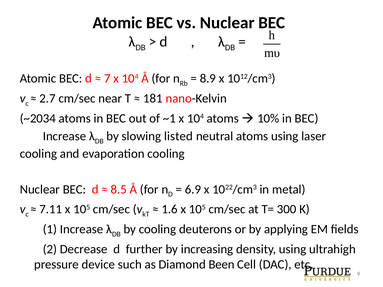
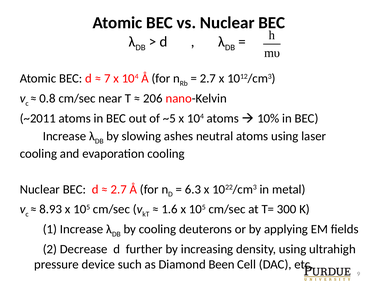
8.9: 8.9 -> 2.7 (208, 78)
2.7: 2.7 -> 0.8 (48, 98)
181: 181 -> 206 (153, 98)
~2034: ~2034 -> ~2011 (38, 118)
~1: ~1 -> ~5 (169, 118)
listed: listed -> ashes (179, 136)
8.5: 8.5 -> 2.7 (119, 189)
6.9: 6.9 -> 6.3 (193, 189)
7.11: 7.11 -> 8.93 (51, 209)
